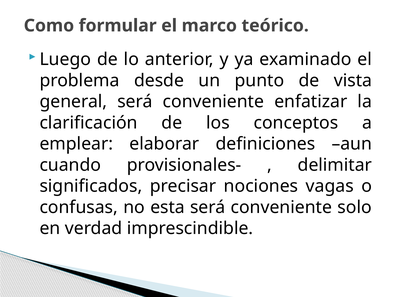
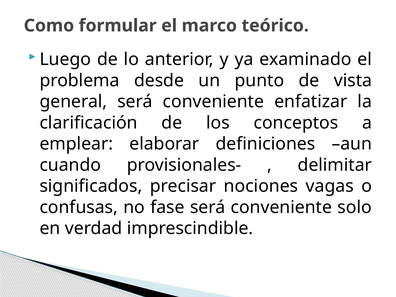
esta: esta -> fase (167, 207)
